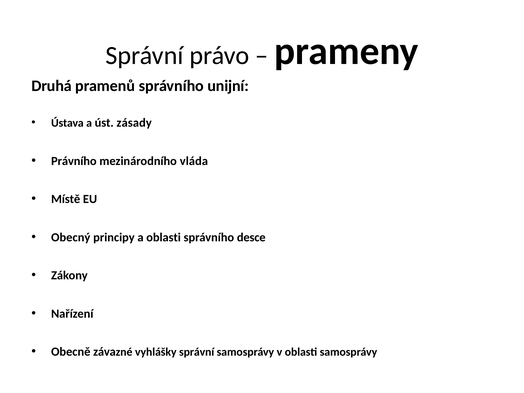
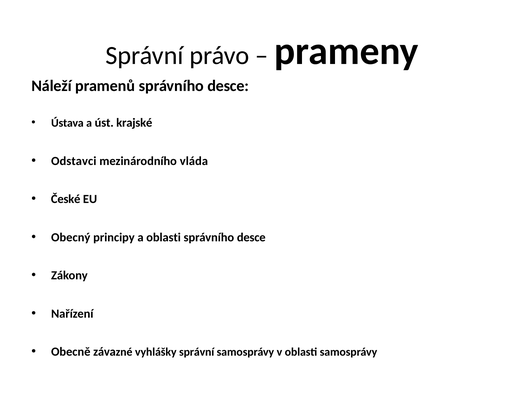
Druhá: Druhá -> Náleží (52, 86)
pramenů správního unijní: unijní -> desce (228, 86)
zásady: zásady -> krajské (134, 123)
Právního: Právního -> Odstavci (74, 161)
Místě: Místě -> České (66, 199)
